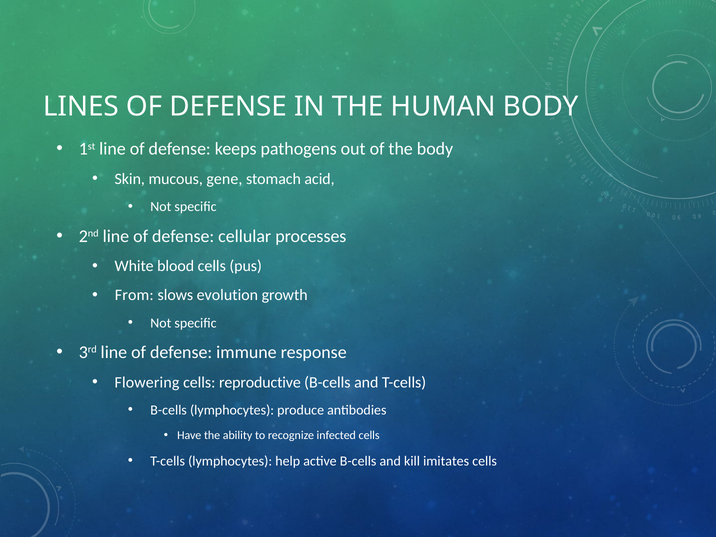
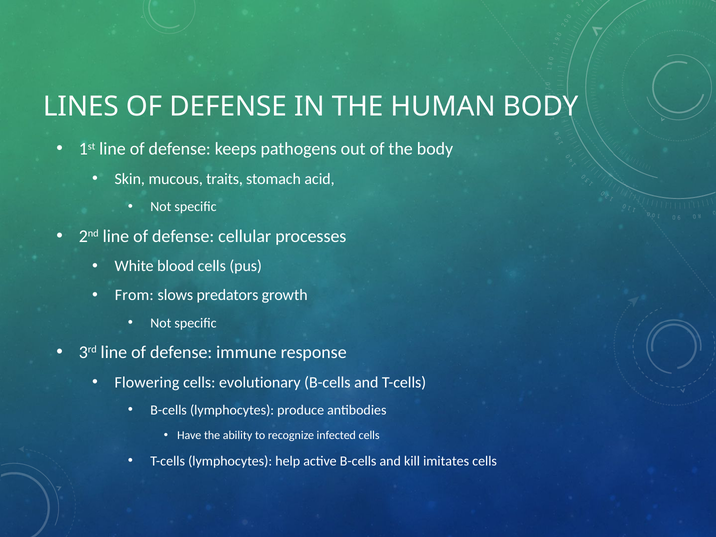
gene: gene -> traits (225, 179)
evolution: evolution -> predators (227, 295)
reproductive: reproductive -> evolutionary (260, 382)
